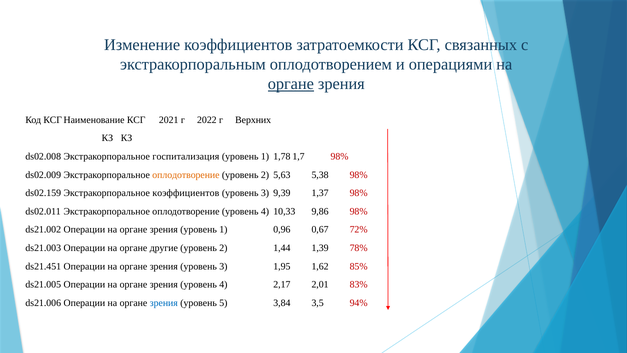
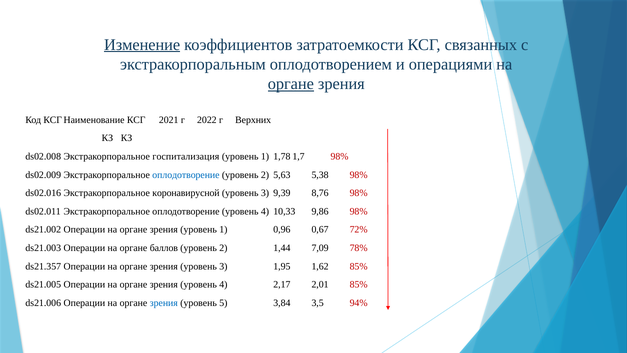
Изменение underline: none -> present (142, 45)
оплодотворение colour: orange -> blue (186, 175)
ds02.159: ds02.159 -> ds02.016 (43, 193)
Экстракорпоральное коэффициентов: коэффициентов -> коронавирусной (186, 193)
1,37: 1,37 -> 8,76 (320, 193)
другие: другие -> баллов (164, 248)
1,39: 1,39 -> 7,09 (320, 248)
ds21.451: ds21.451 -> ds21.357 (43, 266)
2,01 83%: 83% -> 85% (359, 284)
